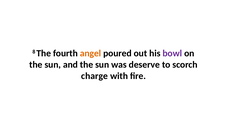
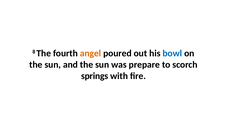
bowl colour: purple -> blue (172, 53)
deserve: deserve -> prepare (144, 64)
charge: charge -> springs (95, 76)
